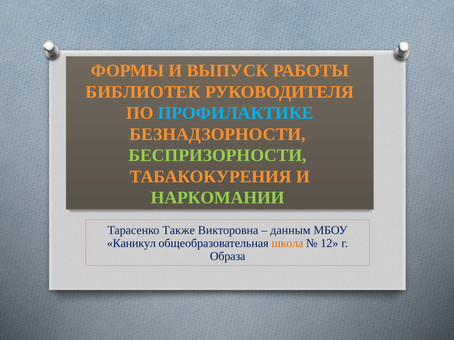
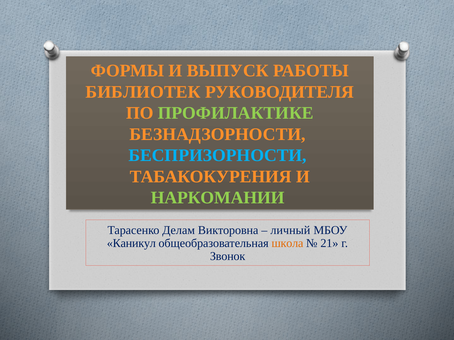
ПРОФИЛАКТИКЕ colour: light blue -> light green (236, 113)
БЕСПРИЗОРНОСТИ colour: light green -> light blue (218, 156)
Также: Также -> Делам (179, 231)
данным: данным -> личный (290, 231)
12: 12 -> 21 (329, 244)
Образа: Образа -> Звонок (228, 256)
